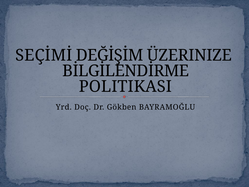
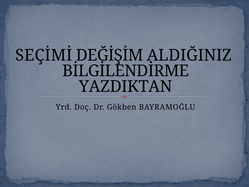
ÜZERINIZE: ÜZERINIZE -> ALDIĞINIZ (189, 55)
POLITIKASI: POLITIKASI -> YAZDIKTAN (126, 86)
